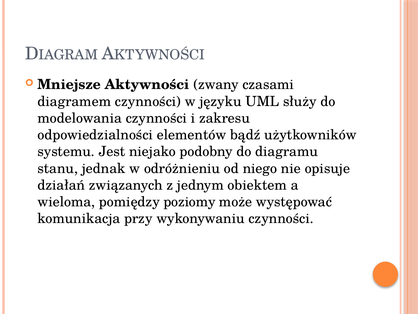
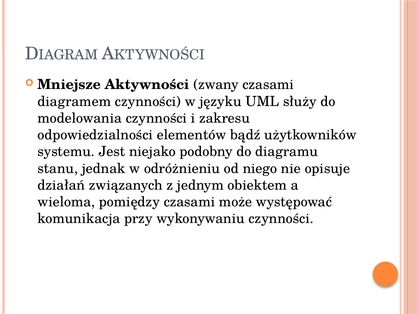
pomiędzy poziomy: poziomy -> czasami (189, 202)
